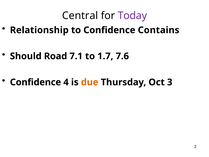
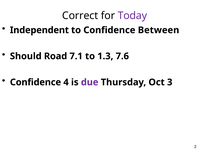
Central: Central -> Correct (80, 16)
Relationship: Relationship -> Independent (39, 30)
Contains: Contains -> Between (159, 30)
1.7: 1.7 -> 1.3 (105, 56)
due colour: orange -> purple (90, 82)
